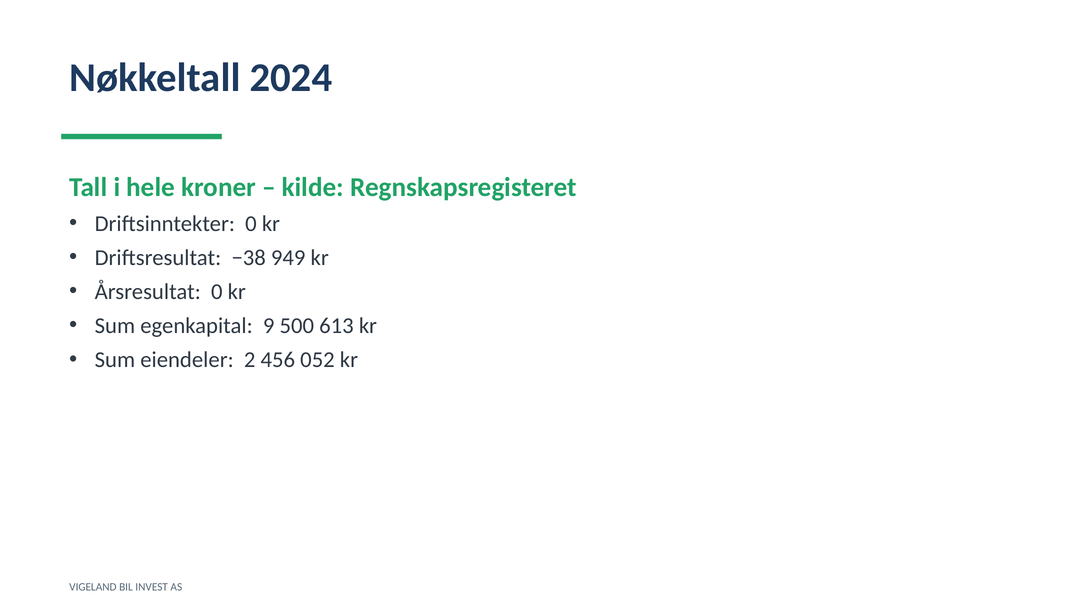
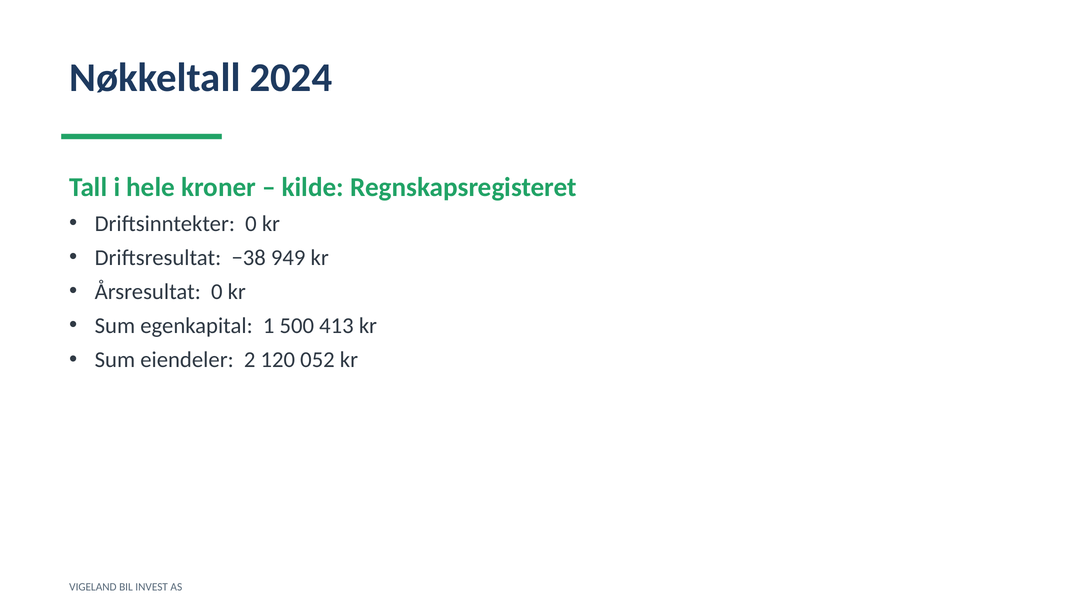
9: 9 -> 1 (269, 326)
613: 613 -> 413 (336, 326)
456: 456 -> 120 (278, 360)
